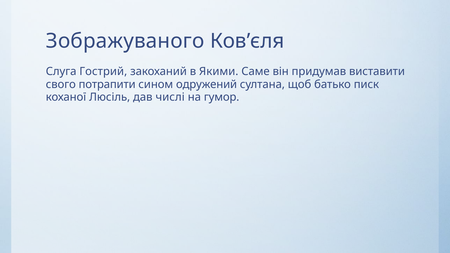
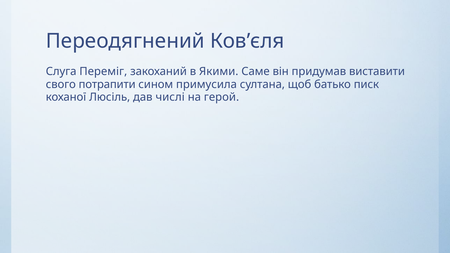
Зображуваного: Зображуваного -> Переодягнений (125, 41)
Гострий: Гострий -> Переміг (103, 72)
одружений: одружений -> примусила (206, 84)
гумор: гумор -> герой (221, 97)
